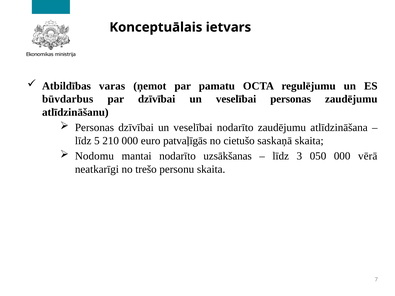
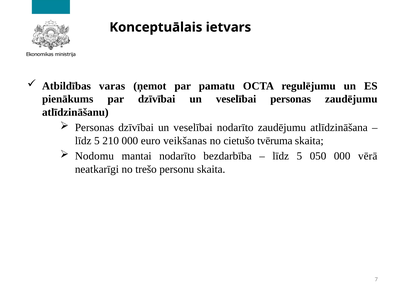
būvdarbus: būvdarbus -> pienākums (68, 99)
patvaļīgās: patvaļīgās -> veikšanas (185, 141)
saskaņā: saskaņā -> tvēruma (275, 141)
uzsākšanas: uzsākšanas -> bezdarbība (228, 156)
3: 3 -> 5 (299, 156)
